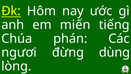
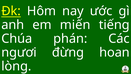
dùng: dùng -> hoan (114, 52)
